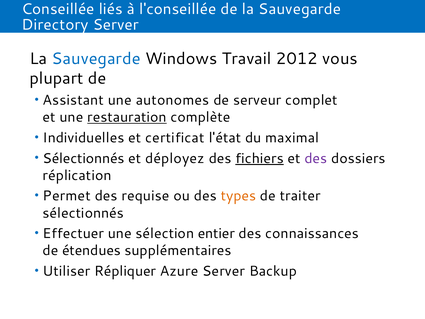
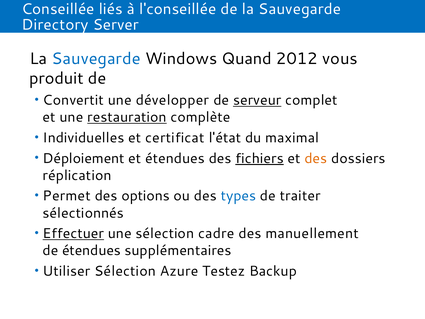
Travail: Travail -> Quand (247, 59)
plupart: plupart -> produit (56, 78)
Assistant: Assistant -> Convertit (73, 100)
autonomes: autonomes -> développer (173, 100)
serveur underline: none -> present (257, 100)
Sélectionnés: Sélectionnés -> Déploiement (84, 158)
et déployez: déployez -> étendues (175, 158)
des colour: purple -> orange (316, 158)
requise: requise -> options (146, 196)
types colour: orange -> blue (238, 196)
Effectuer underline: none -> present (73, 233)
entier: entier -> cadre (216, 233)
connaissances: connaissances -> manuellement (312, 233)
Utiliser Répliquer: Répliquer -> Sélection (125, 271)
Azure Server: Server -> Testez (224, 271)
